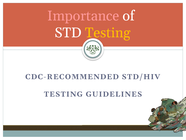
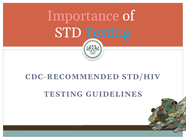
Testing colour: yellow -> light blue (108, 33)
